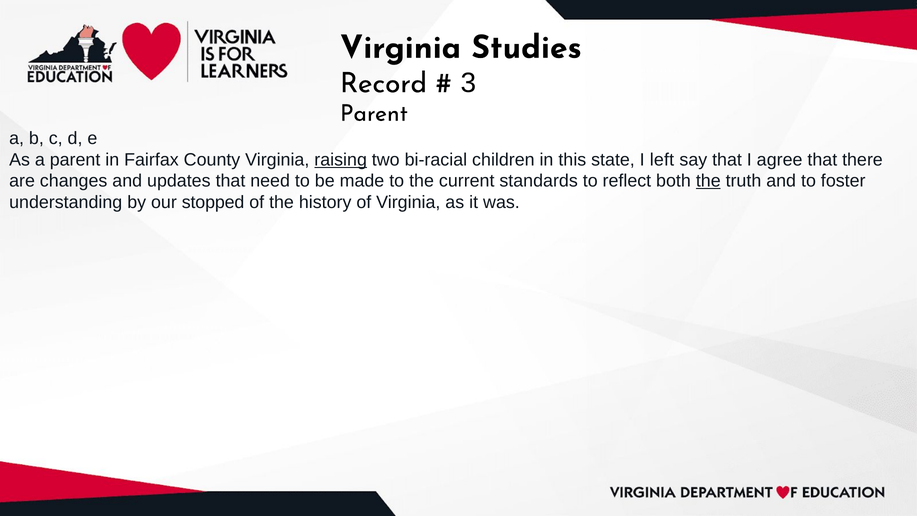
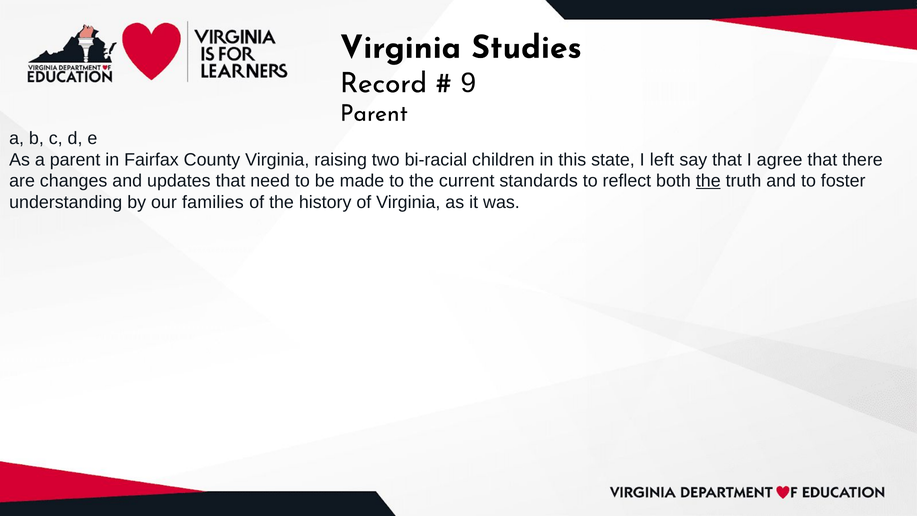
3: 3 -> 9 (469, 83)
raising underline: present -> none (341, 160)
stopped: stopped -> families (213, 202)
